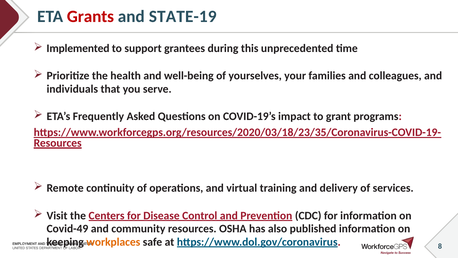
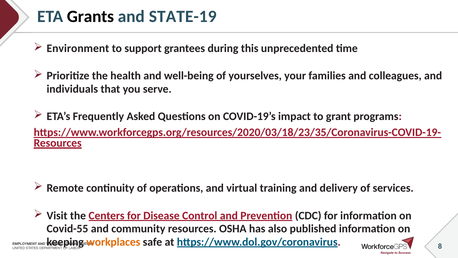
Grants colour: red -> black (90, 16)
Implemented: Implemented -> Environment (78, 48)
Covid-49: Covid-49 -> Covid-55 (67, 228)
